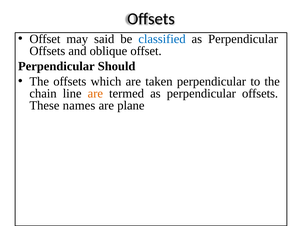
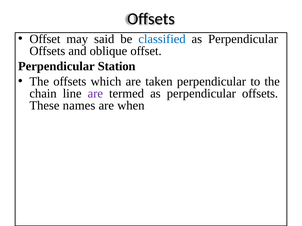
Should: Should -> Station (117, 66)
are colour: orange -> purple (95, 94)
plane: plane -> when (131, 106)
